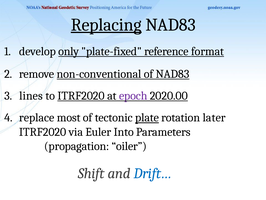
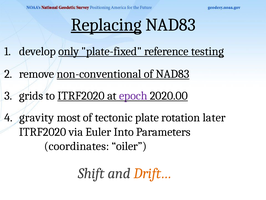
format: format -> testing (208, 51)
lines: lines -> grids (31, 96)
replace: replace -> gravity (37, 117)
plate underline: present -> none (147, 117)
propagation: propagation -> coordinates (77, 146)
Drift… colour: blue -> orange (153, 173)
